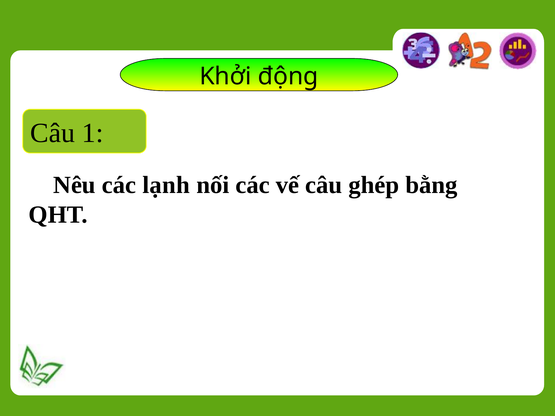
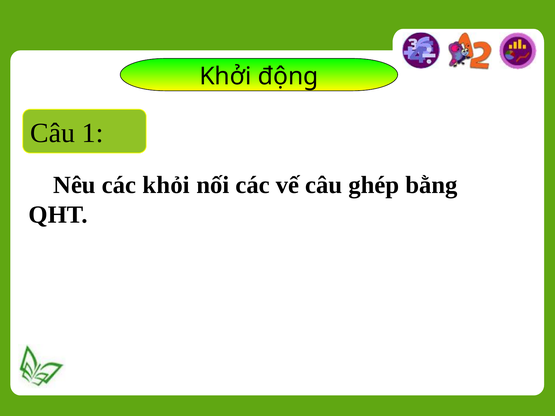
lạnh: lạnh -> khỏi (166, 185)
